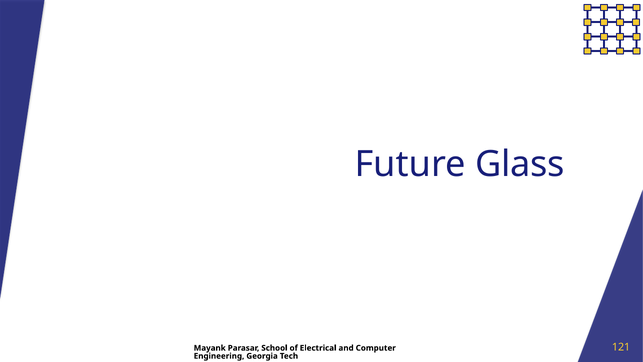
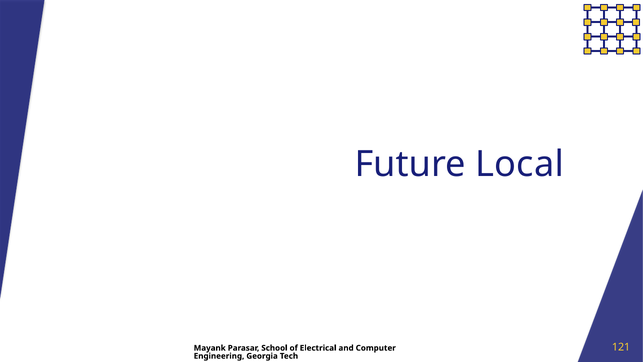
Glass: Glass -> Local (520, 164)
